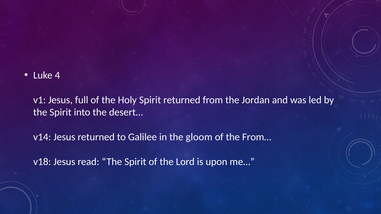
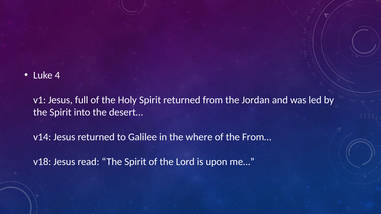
gloom: gloom -> where (199, 137)
